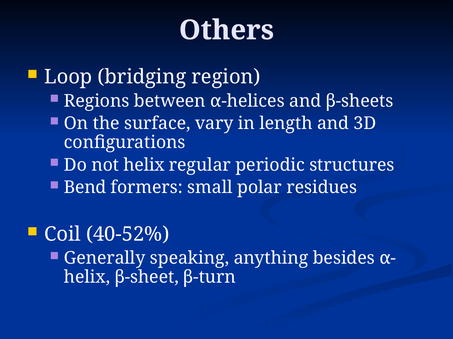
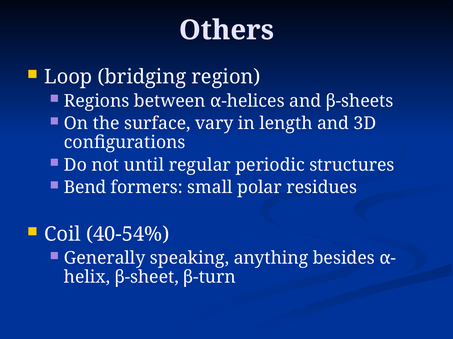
not helix: helix -> until (144, 165)
40-52%: 40-52% -> 40-54% (128, 235)
